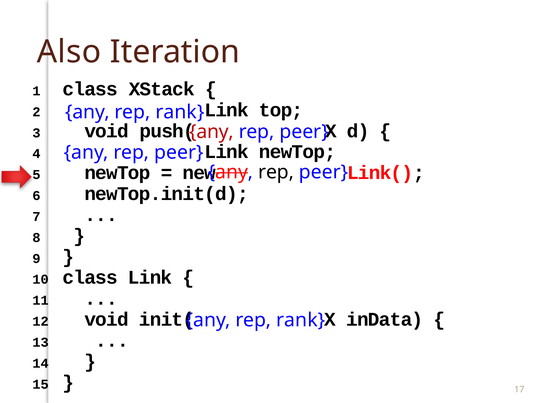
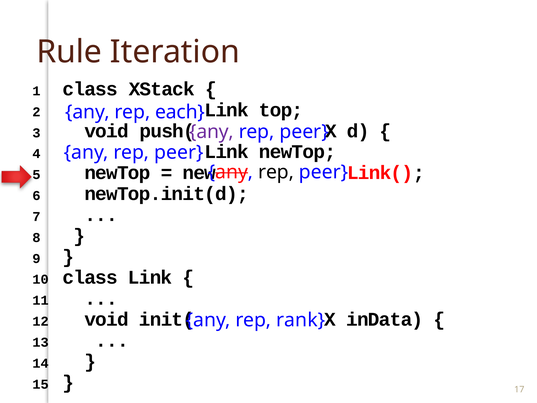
Also: Also -> Rule (69, 52)
rank: rank -> each (180, 112)
any colour: red -> purple (212, 132)
